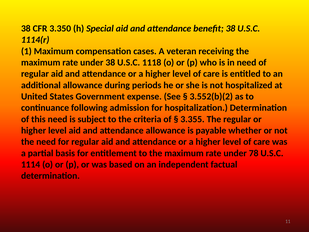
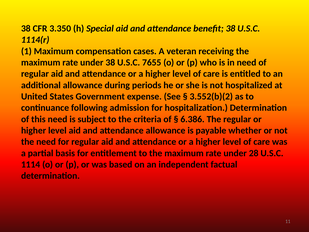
1118: 1118 -> 7655 (152, 62)
3.355: 3.355 -> 6.386 (193, 119)
78: 78 -> 28 (254, 153)
